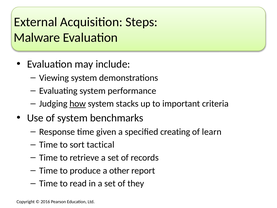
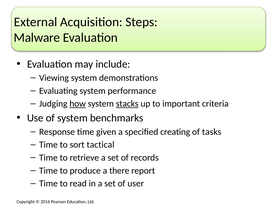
stacks underline: none -> present (127, 104)
learn: learn -> tasks (212, 132)
other: other -> there (119, 170)
they: they -> user (136, 183)
